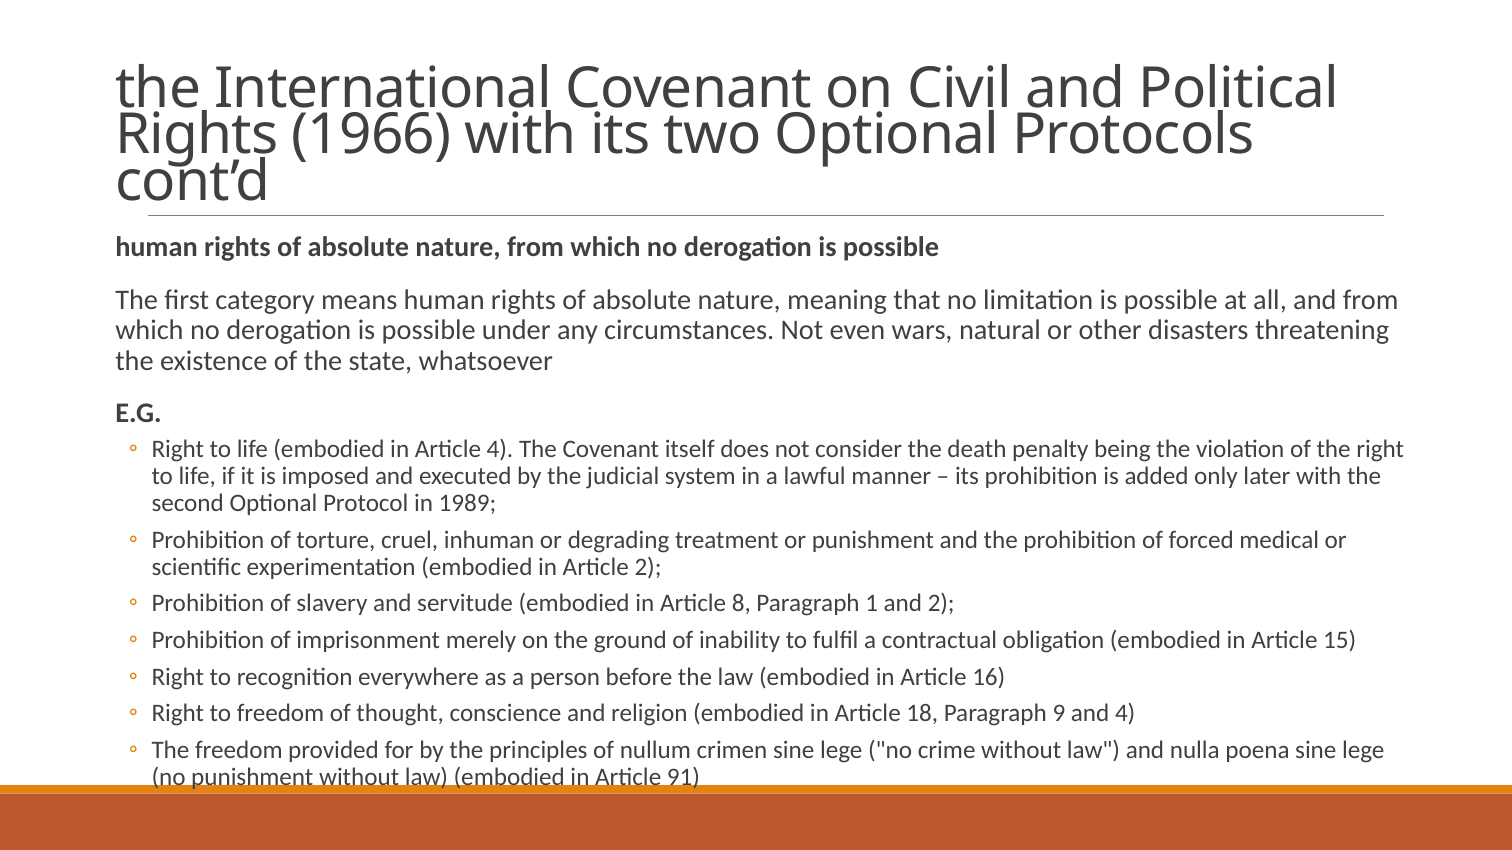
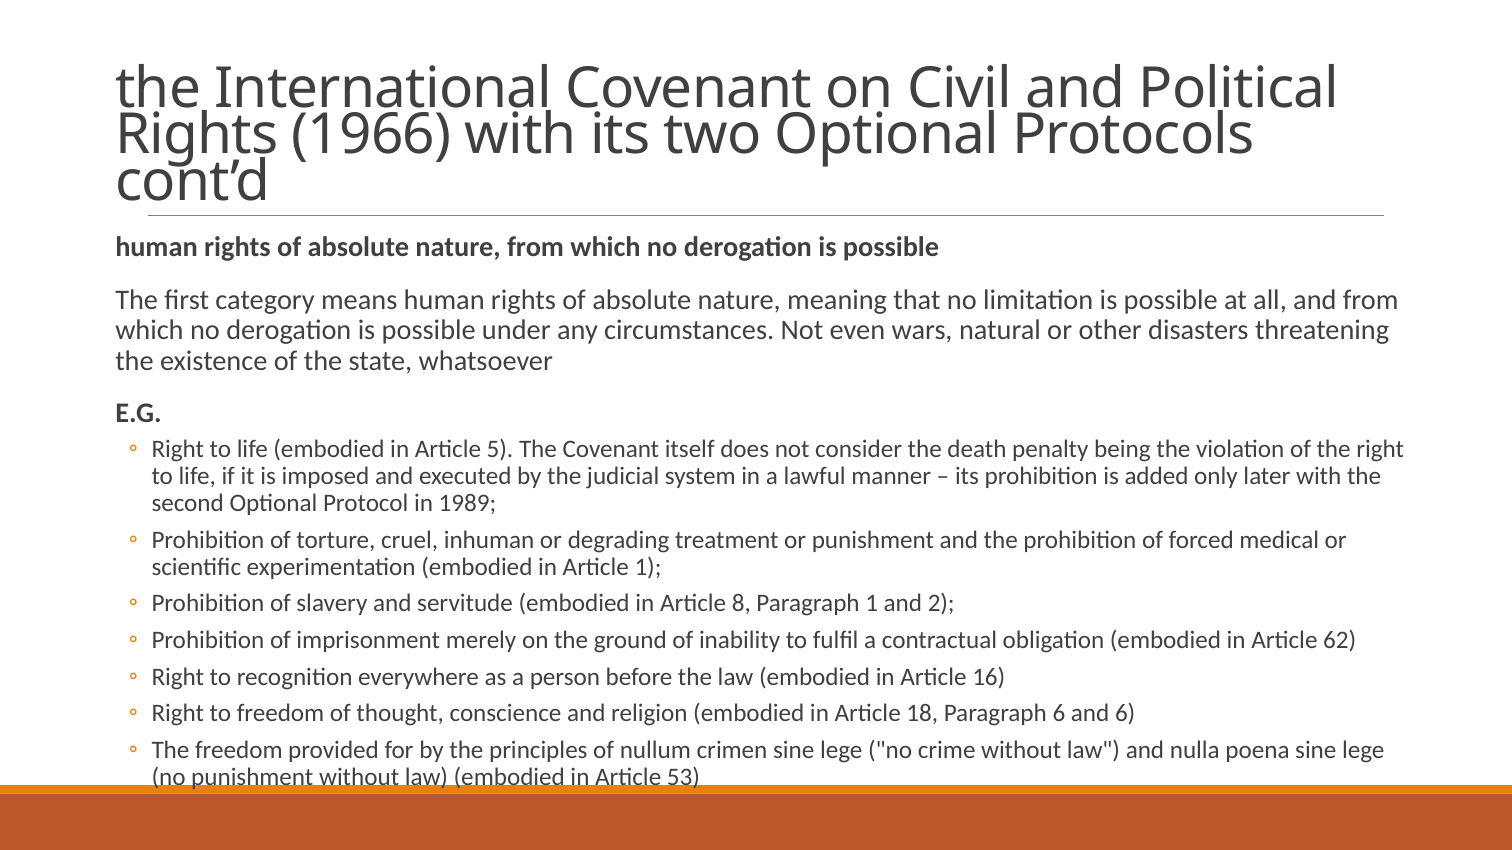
Article 4: 4 -> 5 (500, 449)
Article 2: 2 -> 1 (648, 567)
15: 15 -> 62 (1340, 641)
Paragraph 9: 9 -> 6 (1059, 714)
and 4: 4 -> 6 (1125, 714)
91: 91 -> 53 (683, 778)
